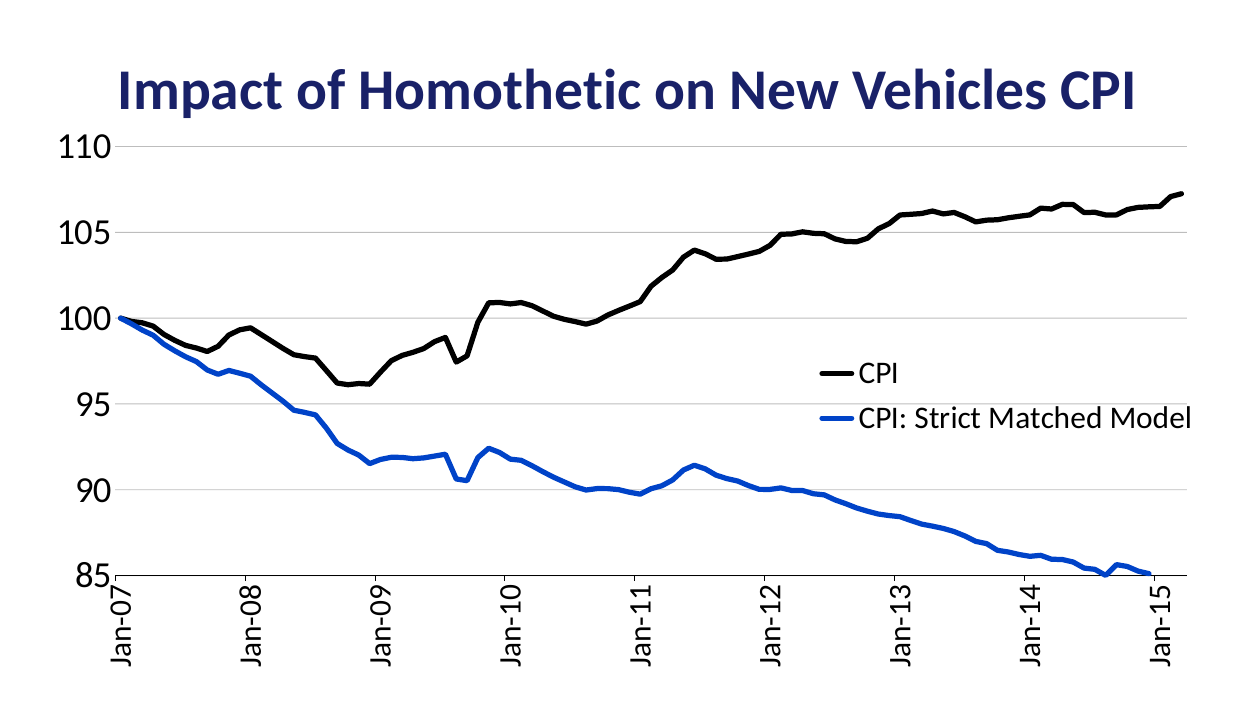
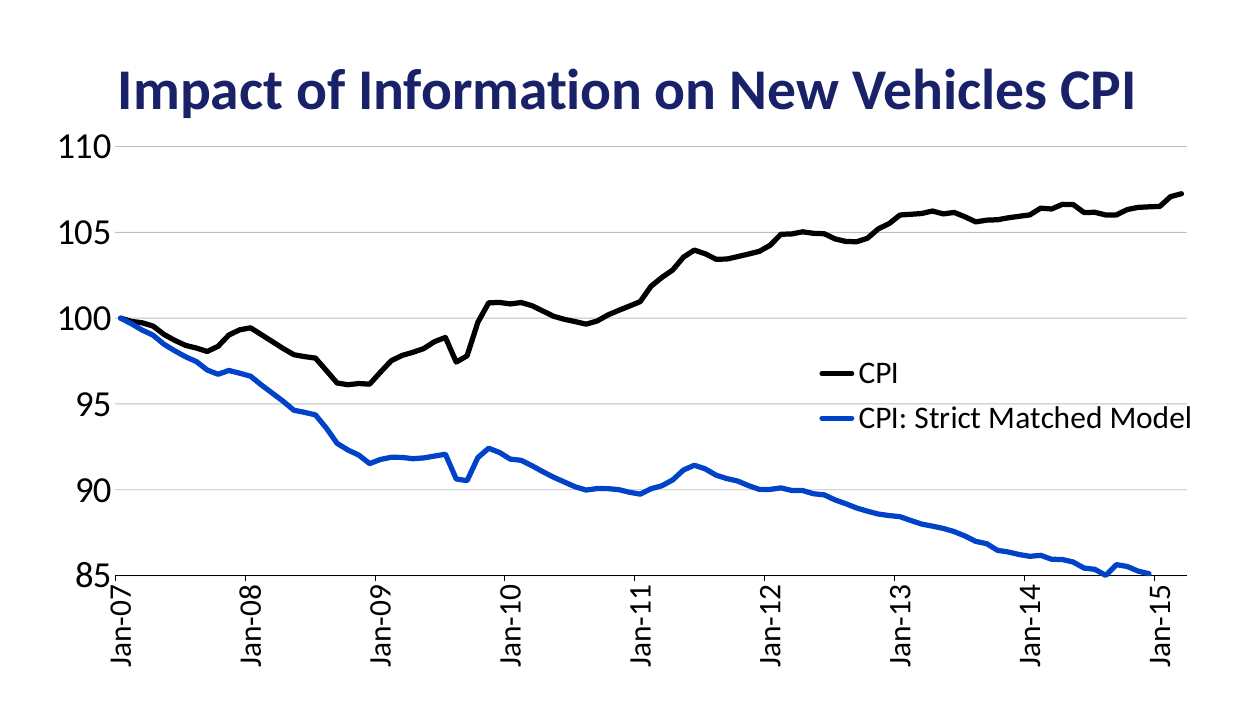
Homothetic: Homothetic -> Information (500, 90)
